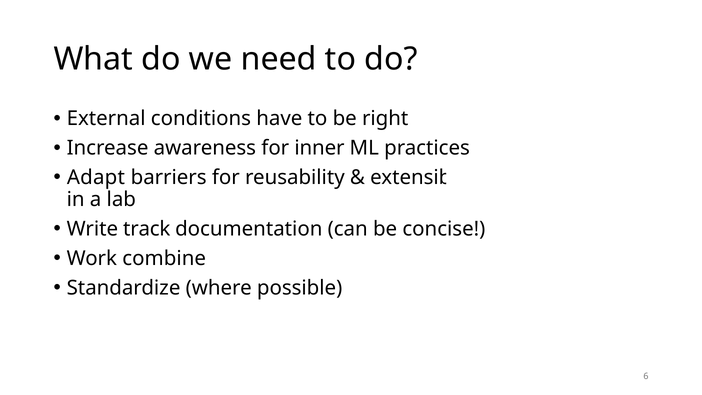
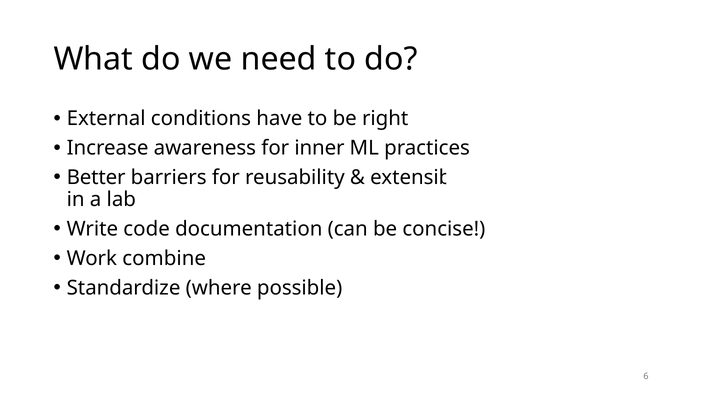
Adapt: Adapt -> Better (96, 177)
Write track: track -> code (147, 229)
